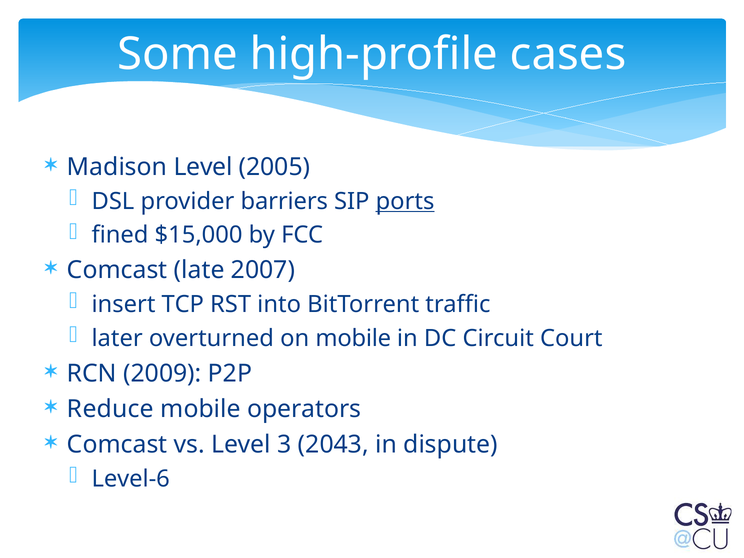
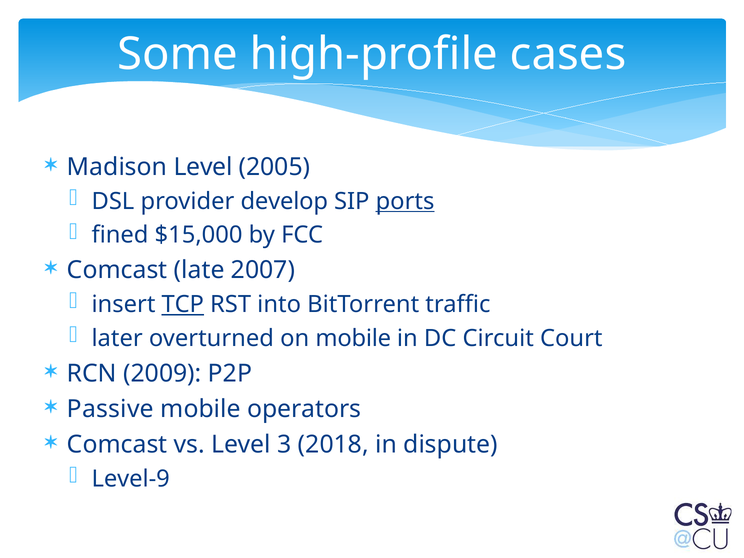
barriers: barriers -> develop (284, 201)
TCP underline: none -> present (183, 305)
Reduce: Reduce -> Passive (110, 409)
2043: 2043 -> 2018 (333, 445)
Level-6: Level-6 -> Level-9 (131, 479)
